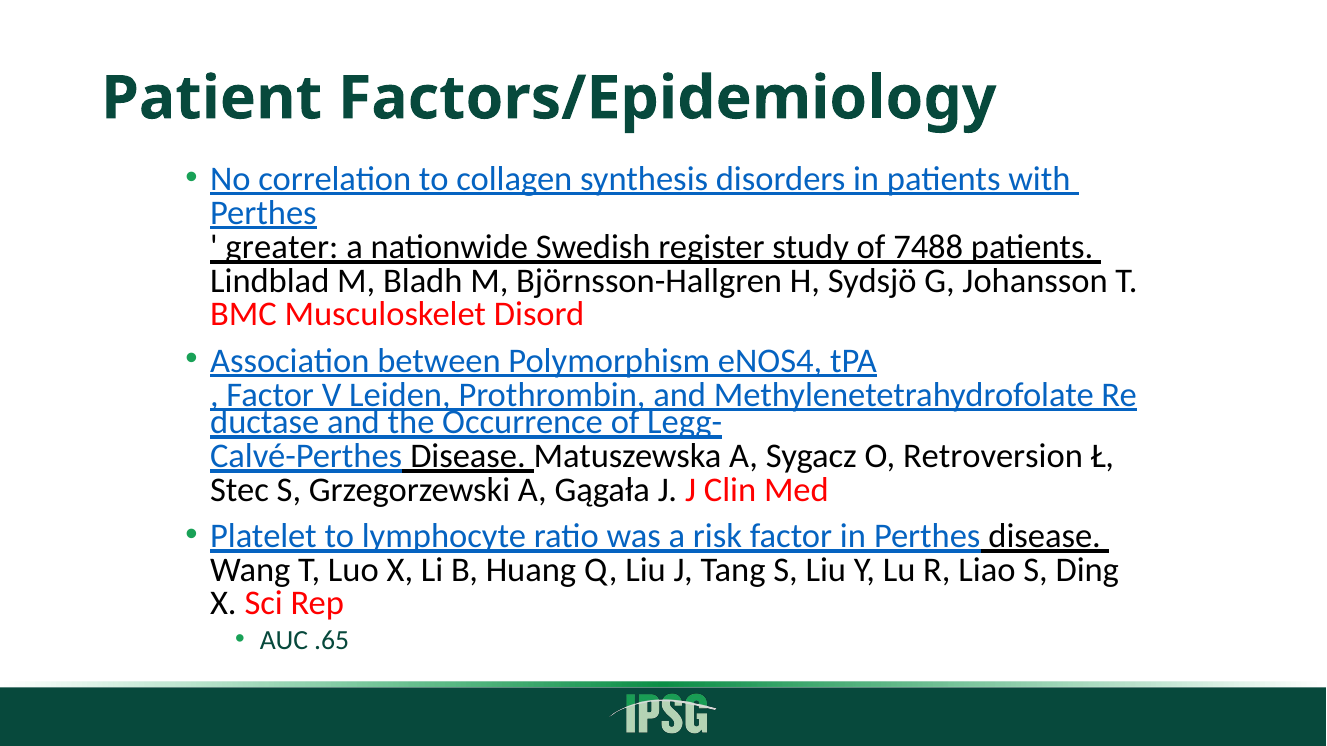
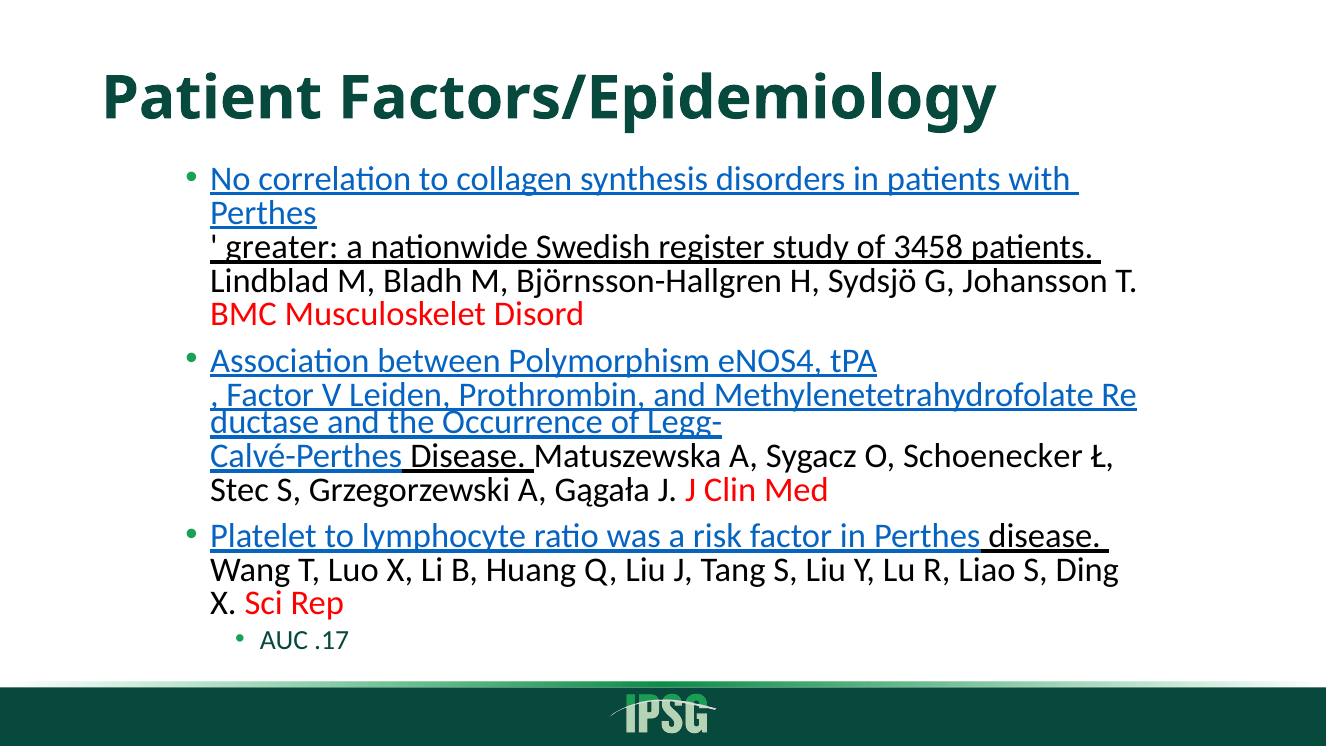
7488: 7488 -> 3458 (928, 247)
Retroversion: Retroversion -> Schoenecker (993, 456)
.65: .65 -> .17 (332, 641)
